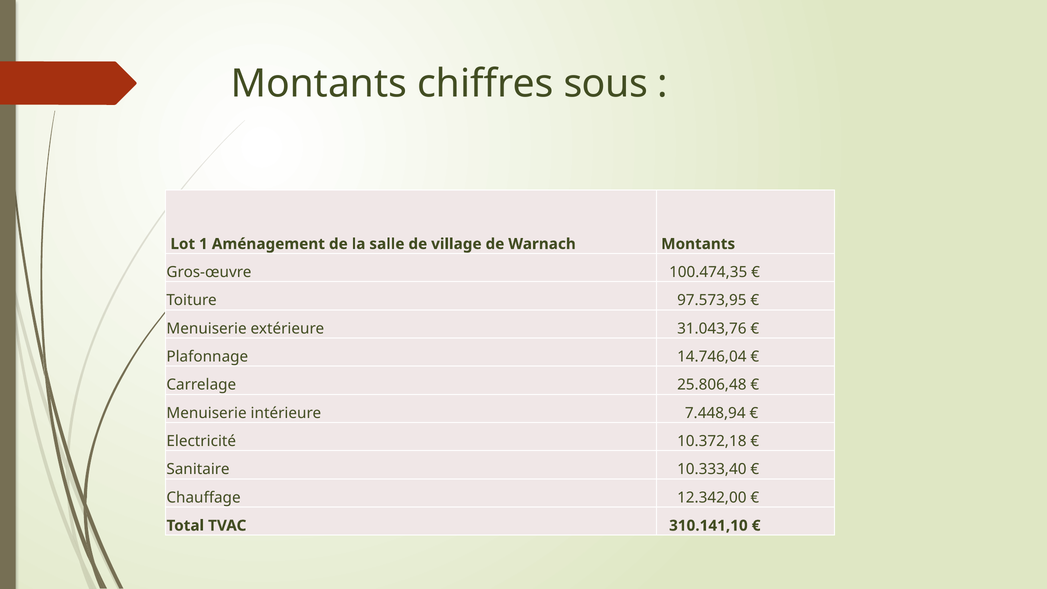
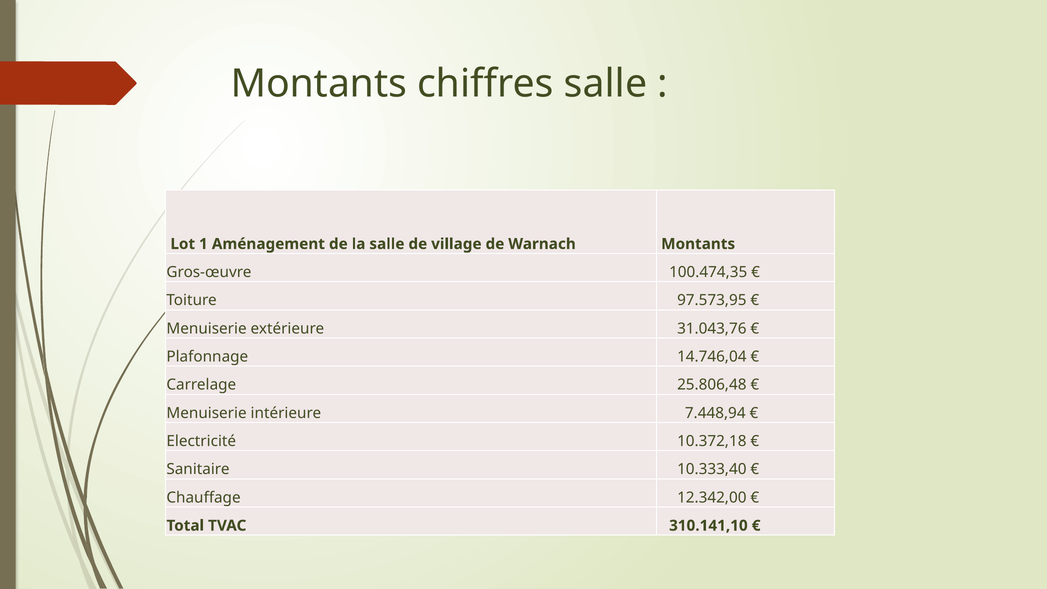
chiffres sous: sous -> salle (606, 84)
